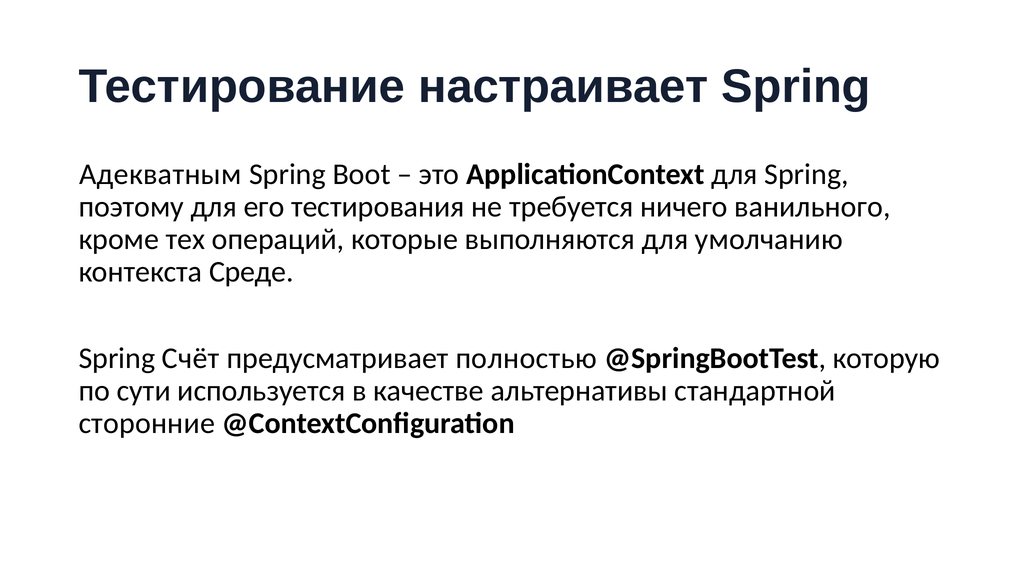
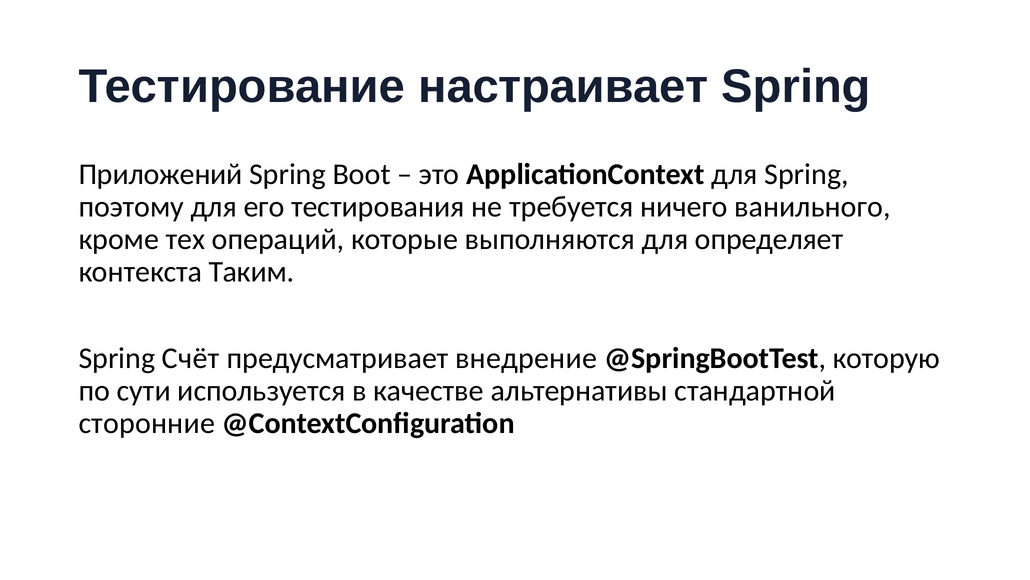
Адекватным: Адекватным -> Приложений (161, 174)
умолчанию: умолчанию -> определяет (769, 239)
Среде: Среде -> Таким (251, 271)
полностью: полностью -> внедрение (526, 358)
